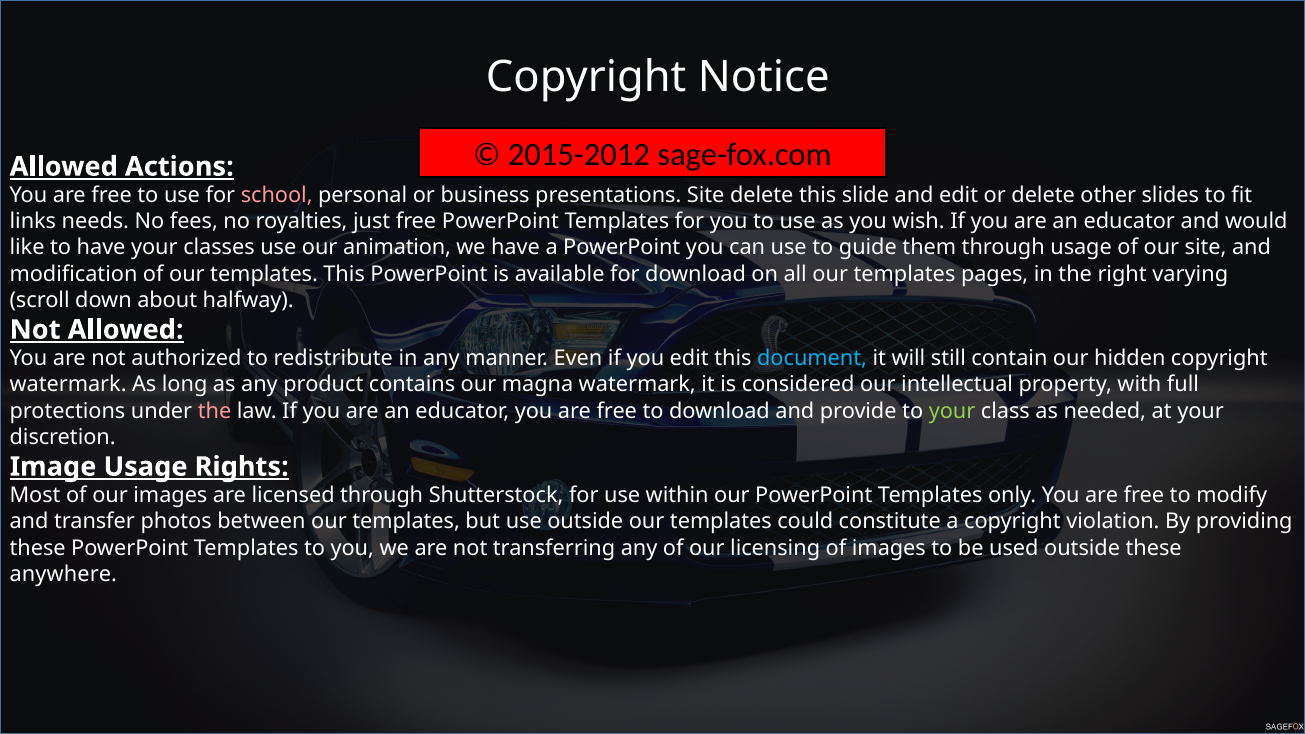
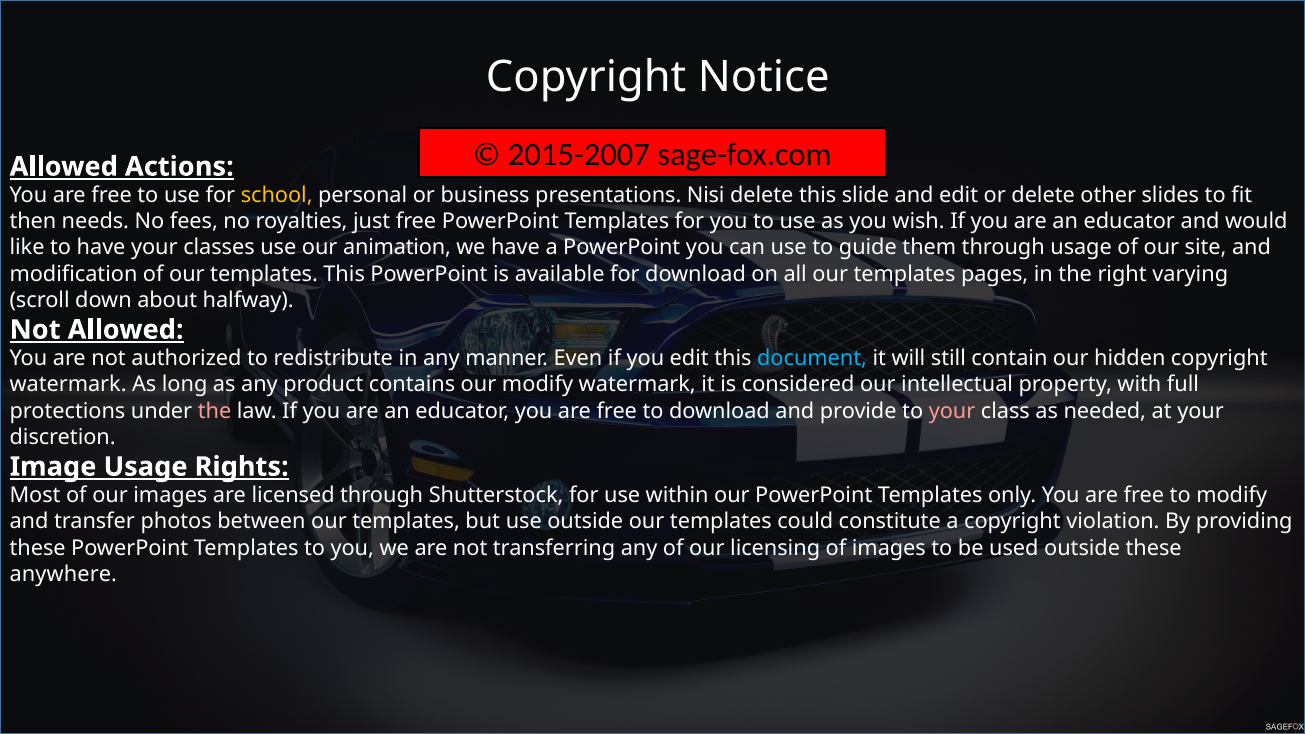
2015-2012: 2015-2012 -> 2015-2007 (579, 155)
school colour: pink -> yellow (277, 196)
presentations Site: Site -> Nisi (706, 196)
links: links -> then (33, 222)
our magna: magna -> modify (538, 385)
your colour: light green -> pink (952, 411)
